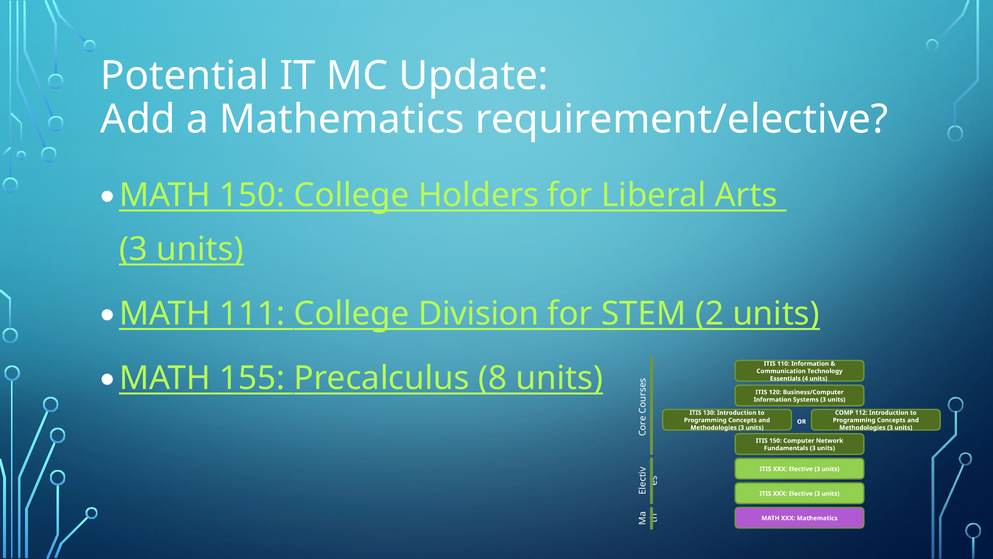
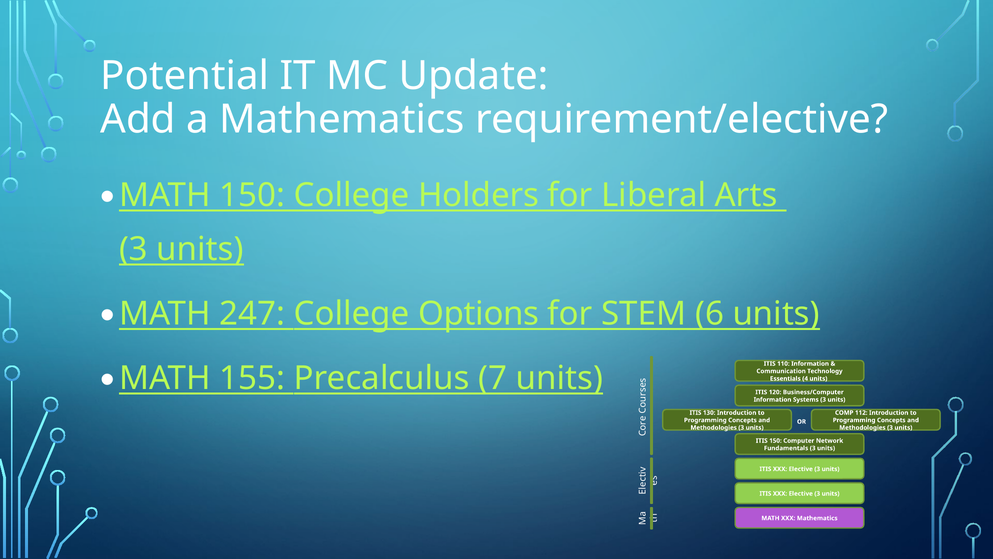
111: 111 -> 247 (252, 314)
Division: Division -> Options (479, 314)
2: 2 -> 6 (710, 314)
8: 8 -> 7 (493, 378)
